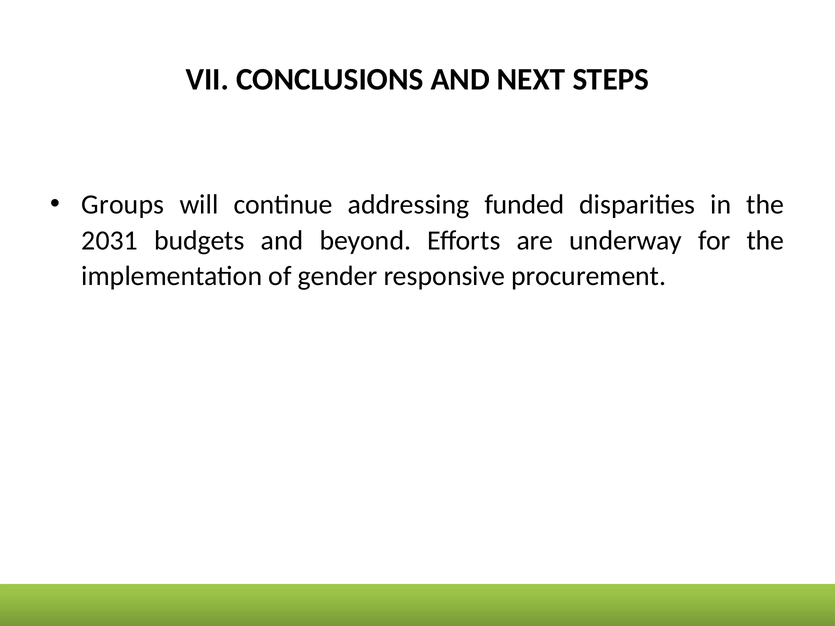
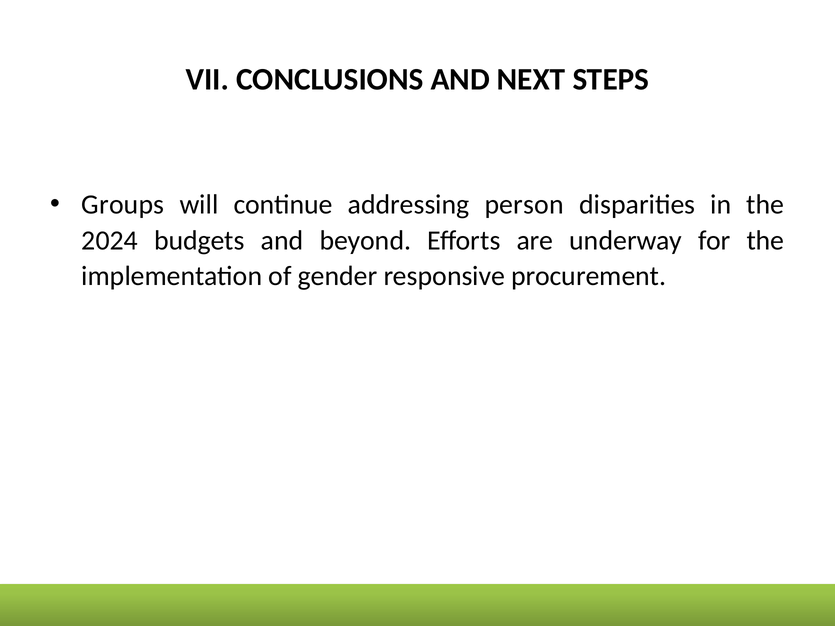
funded: funded -> person (524, 205)
2031: 2031 -> 2024 (110, 240)
